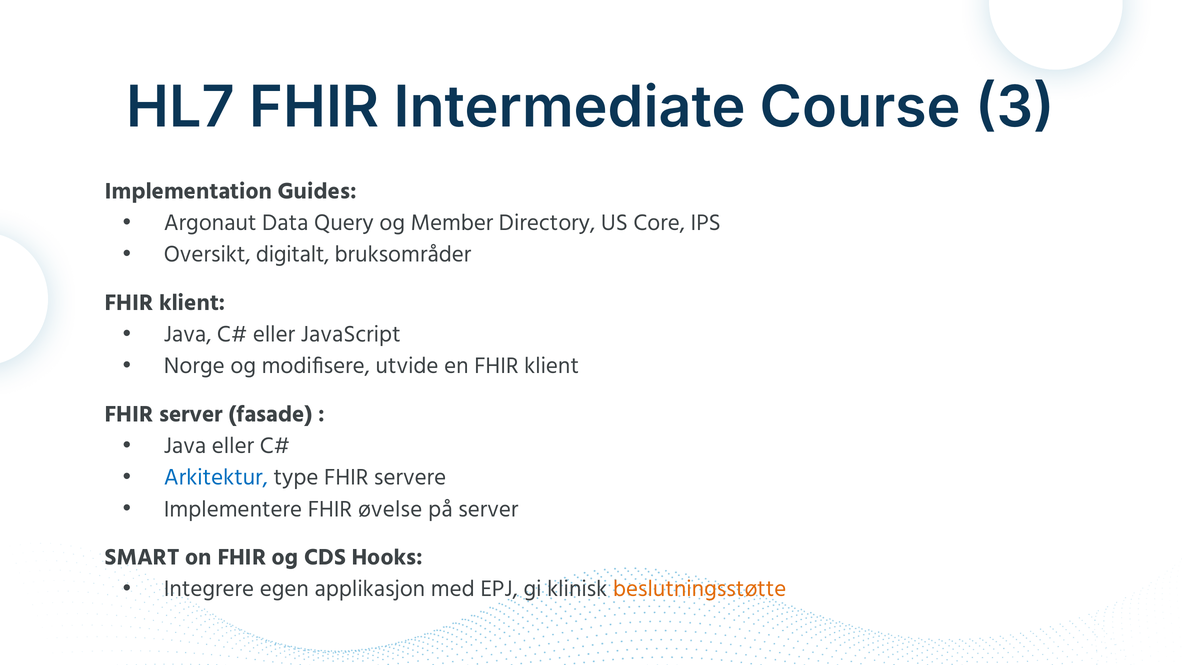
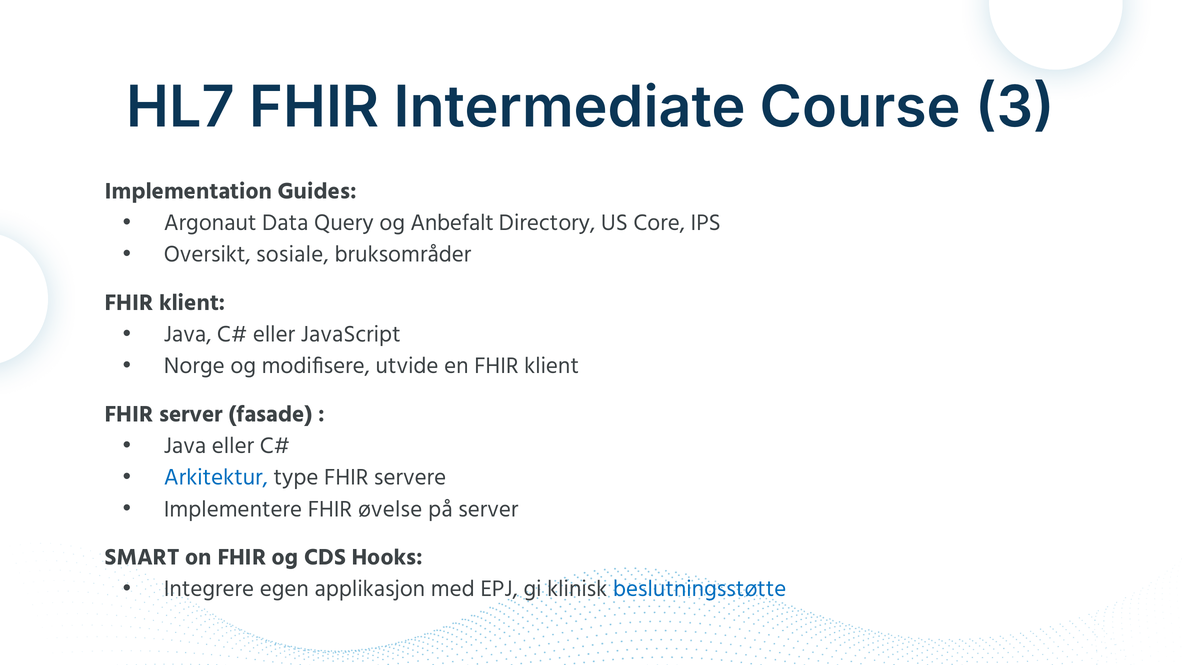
Member: Member -> Anbefalt (452, 223)
digitalt: digitalt -> sosiale (292, 254)
beslutningsstøtte colour: orange -> blue (700, 589)
